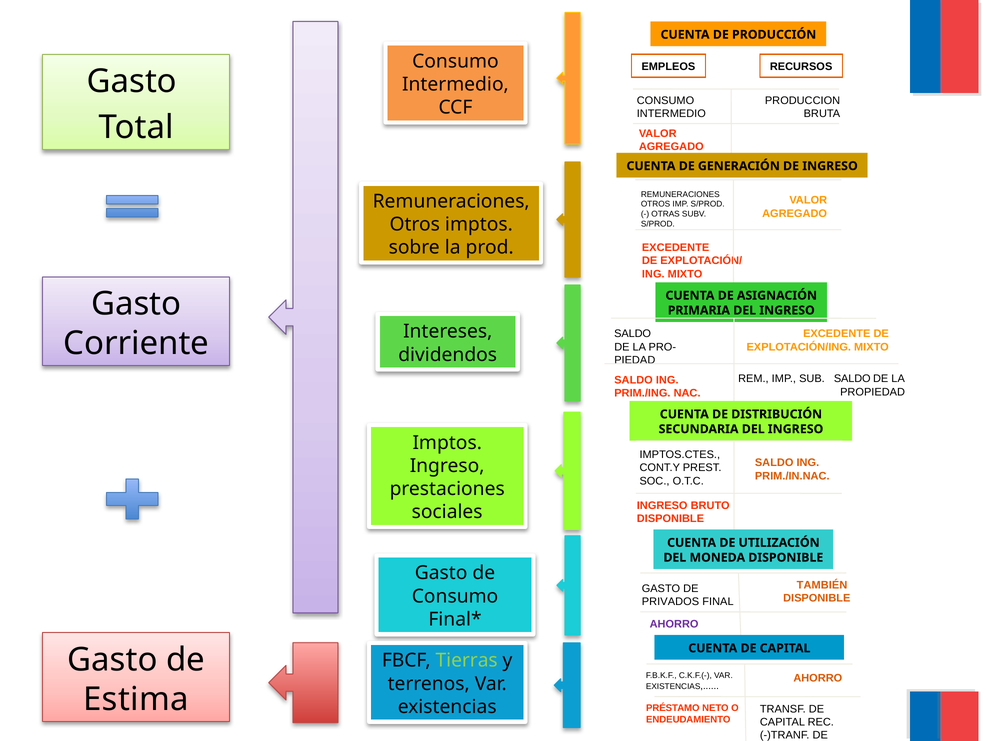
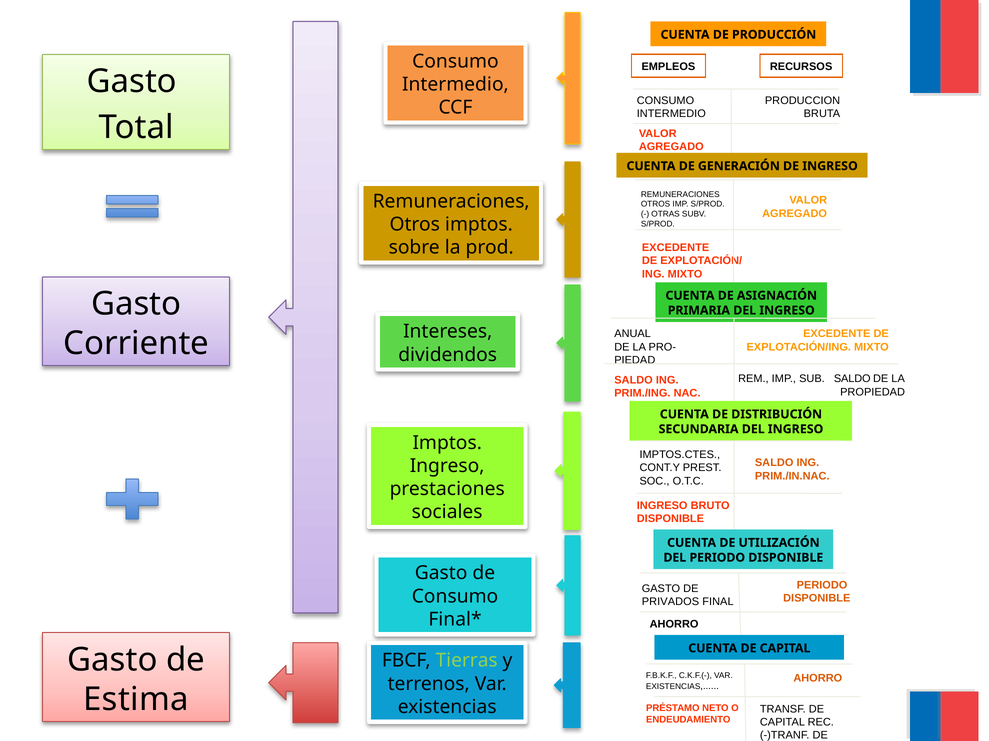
SALDO: SALDO -> ANUAL (633, 334)
DEL MONEDA: MONEDA -> PERIODO (717, 558)
TAMBIÉN: TAMBIÉN -> PERIODO (822, 586)
AHORRO colour: purple -> black (674, 625)
